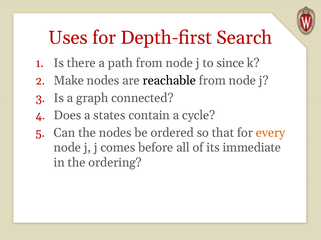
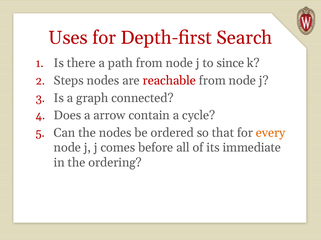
Make: Make -> Steps (69, 81)
reachable colour: black -> red (169, 81)
states: states -> arrow (110, 116)
